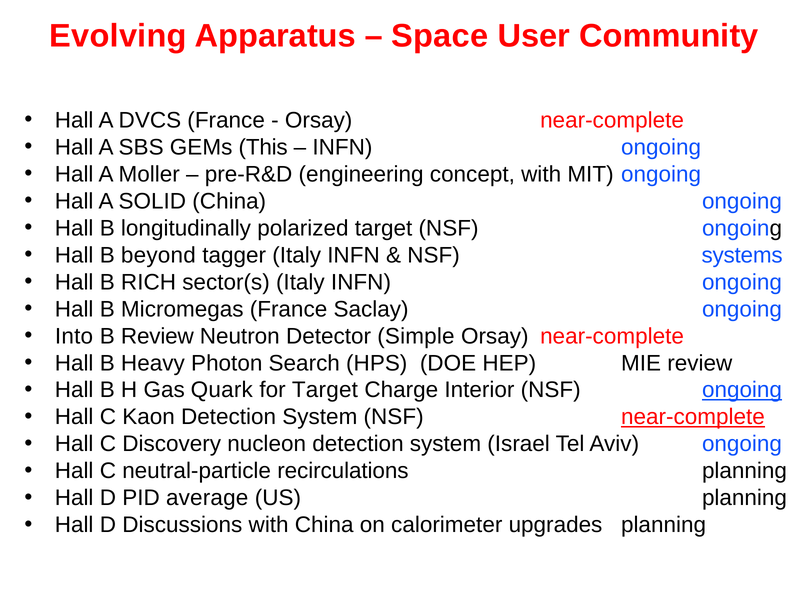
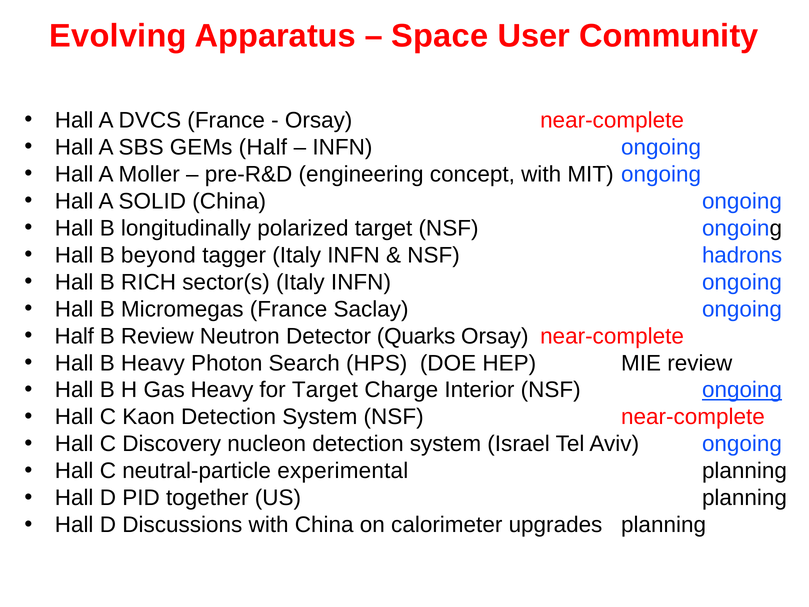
GEMs This: This -> Half (263, 147)
systems: systems -> hadrons (742, 255)
Into: Into -> Half (74, 336)
Simple: Simple -> Quarks (416, 336)
Gas Quark: Quark -> Heavy (222, 390)
near-complete underline: present -> none (693, 417)
recirculations: recirculations -> experimental (343, 471)
average: average -> together (207, 498)
